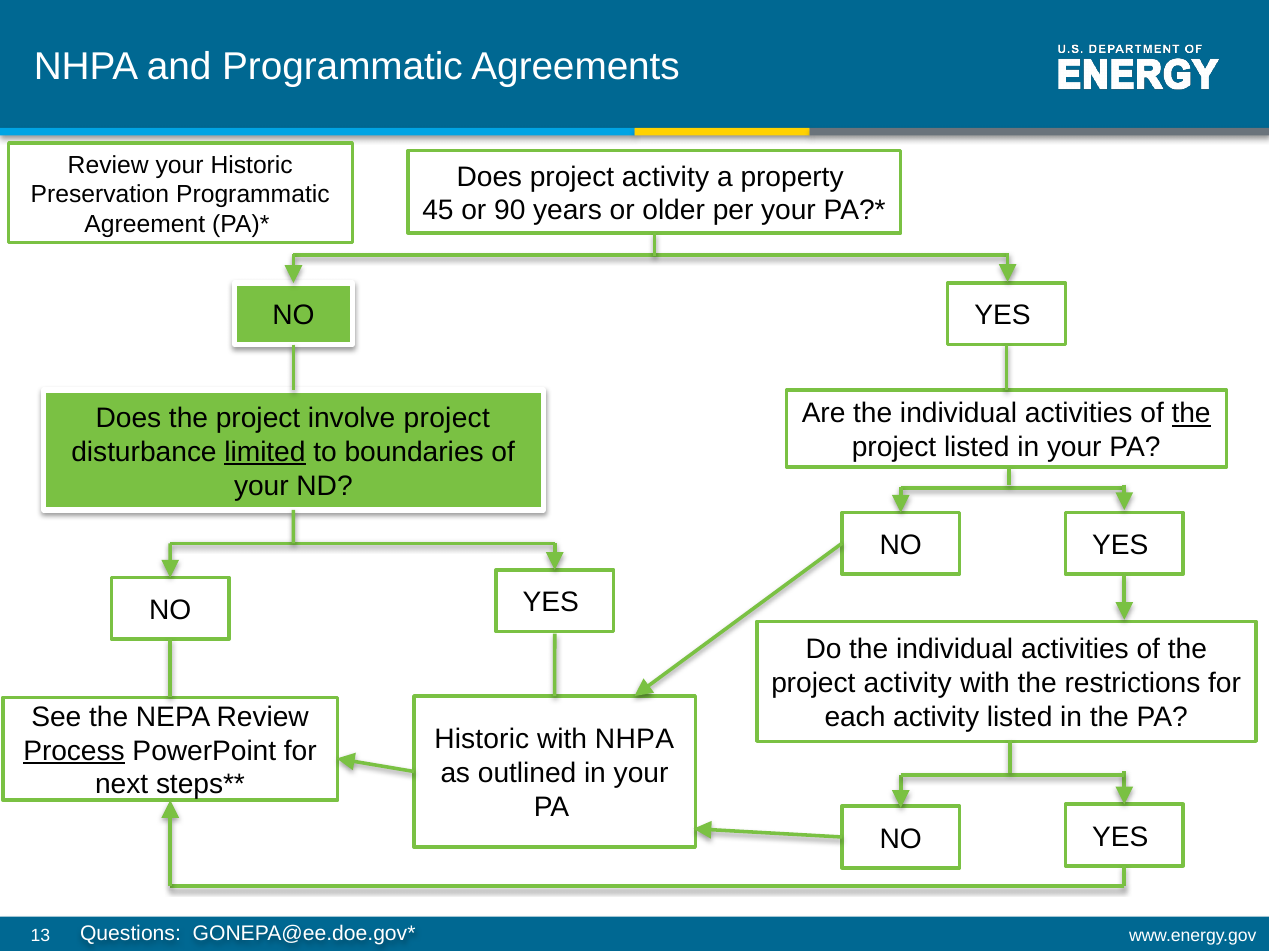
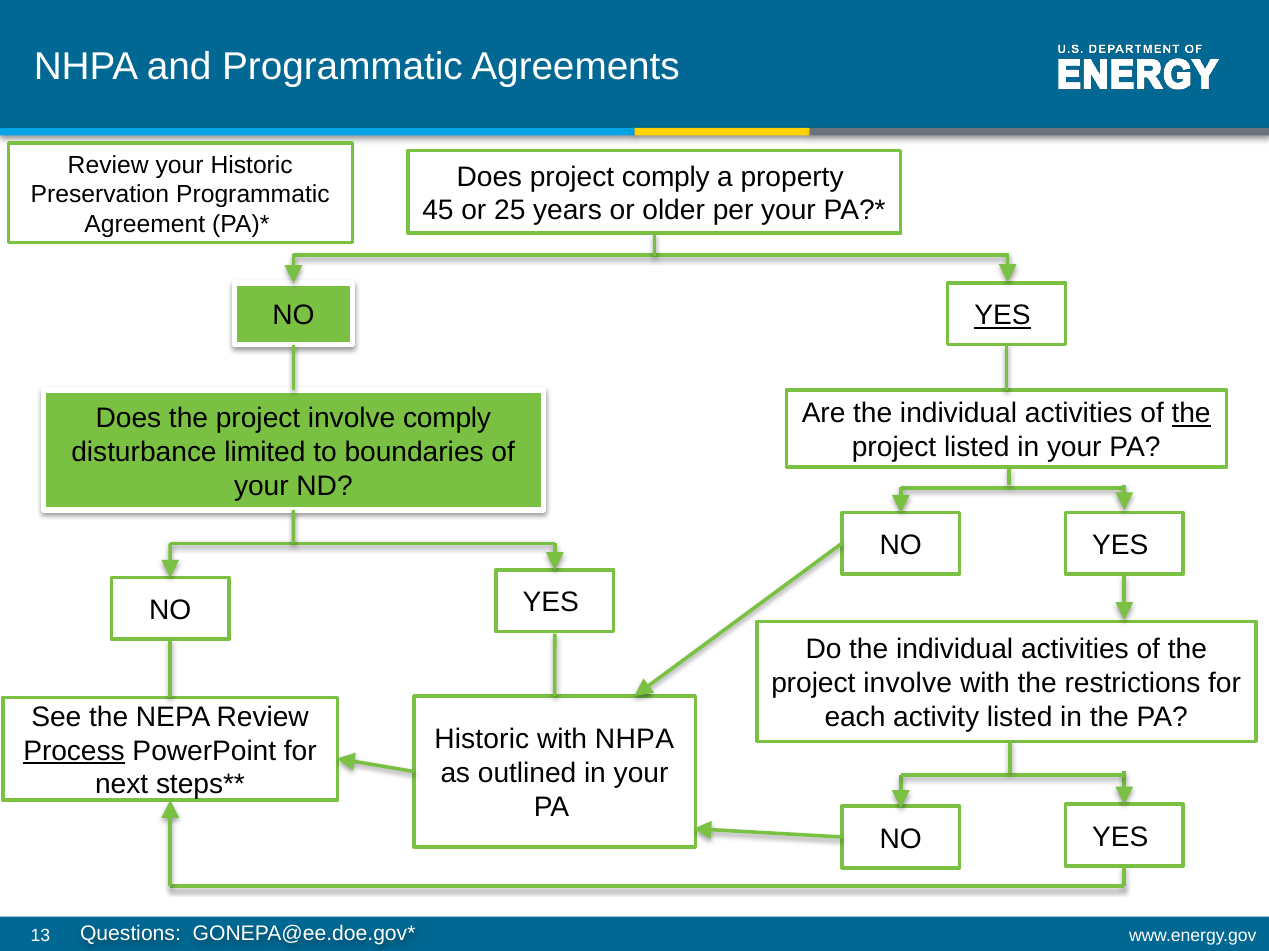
Does project activity: activity -> comply (666, 177)
90: 90 -> 25 (510, 211)
YES underline: none -> present (1003, 316)
involve project: project -> comply (447, 418)
limited underline: present -> none (265, 452)
activity: activity -> involve (908, 684)
